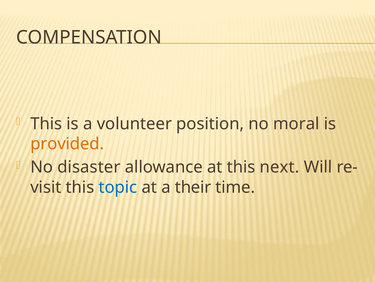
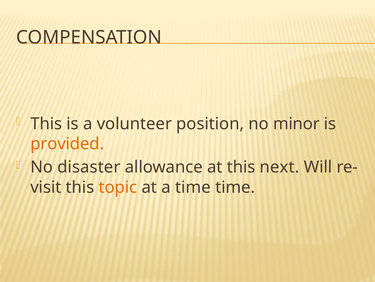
moral: moral -> minor (296, 123)
topic colour: blue -> orange (118, 187)
a their: their -> time (193, 187)
